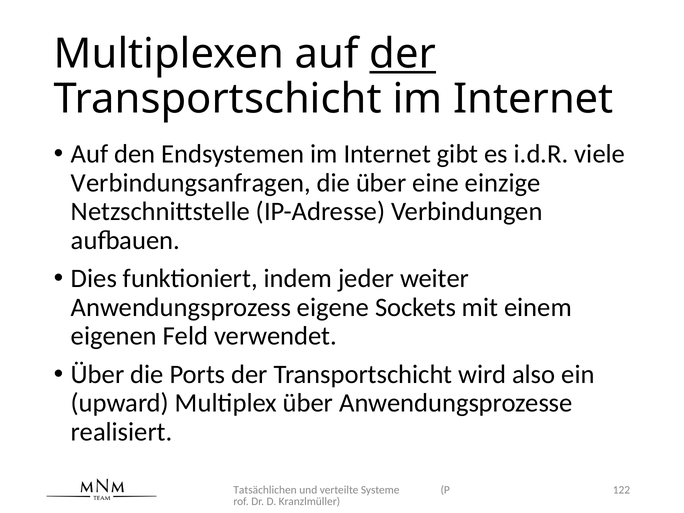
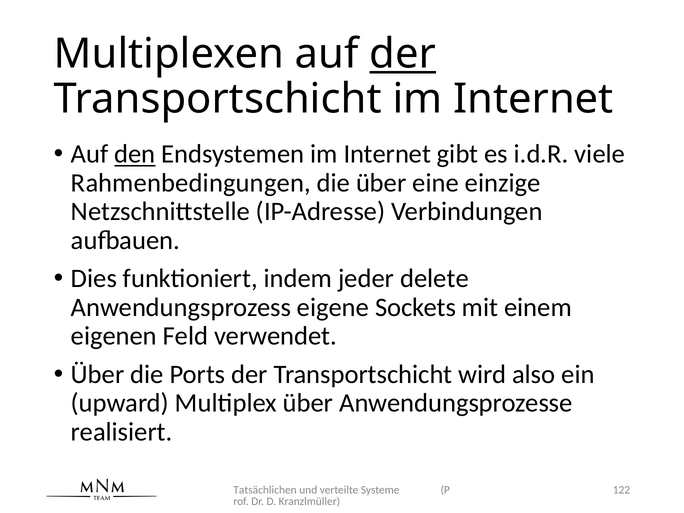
den underline: none -> present (135, 154)
Verbindungsanfragen: Verbindungsanfragen -> Rahmenbedingungen (191, 183)
weiter: weiter -> delete (434, 279)
